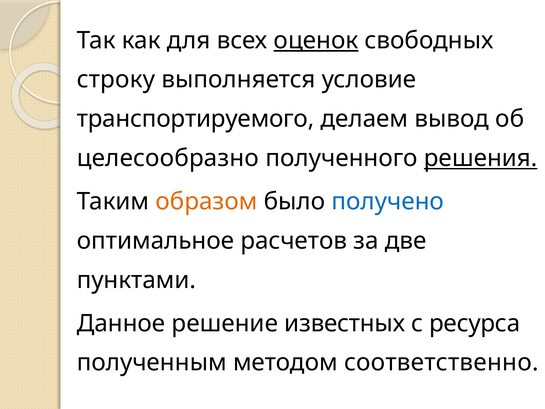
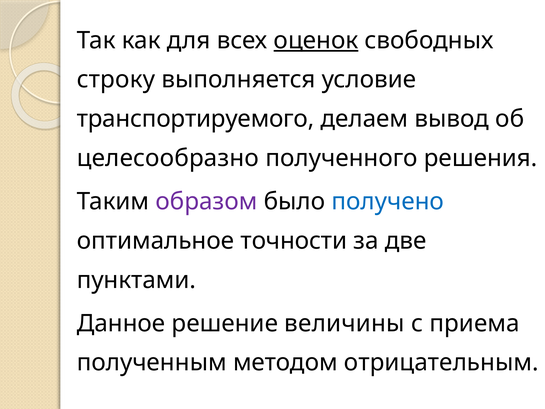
решения underline: present -> none (481, 158)
образом colour: orange -> purple (206, 201)
расчетов: расчетов -> точности (294, 241)
известных: известных -> величины (344, 323)
ресурса: ресурса -> приема (474, 323)
соответственно: соответственно -> отрицательным (441, 362)
